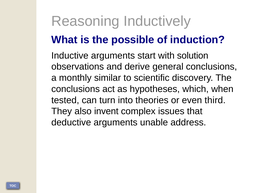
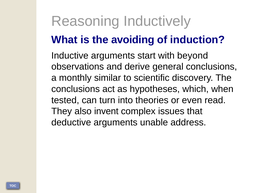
possible: possible -> avoiding (133, 40)
solution: solution -> beyond (193, 55)
third: third -> read (215, 100)
